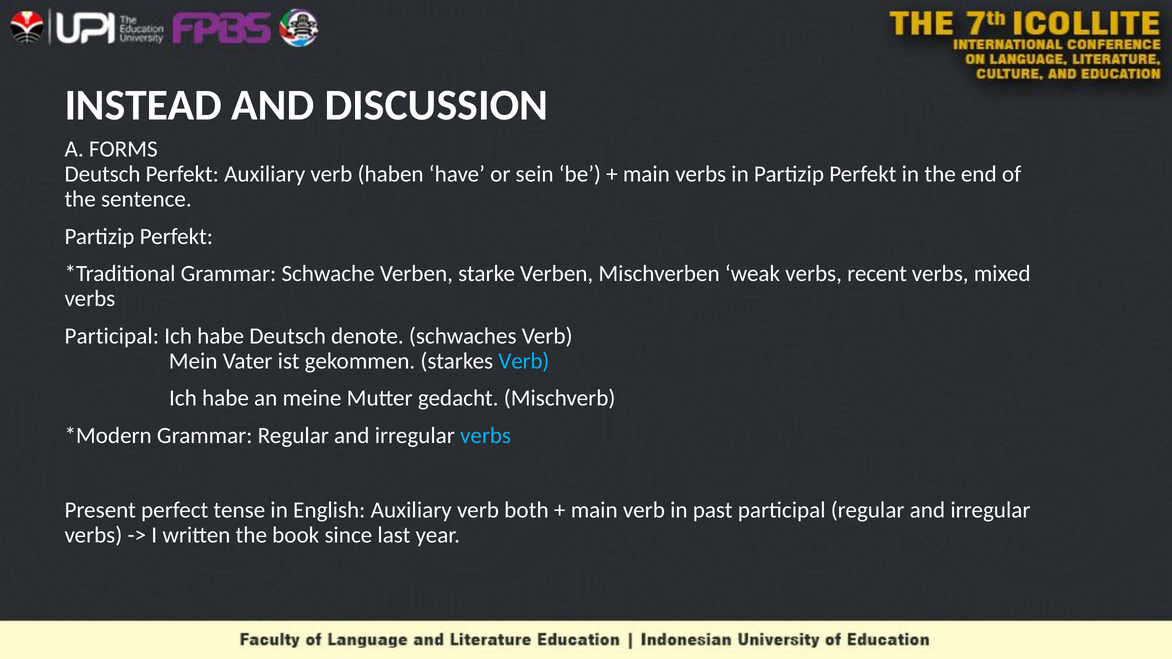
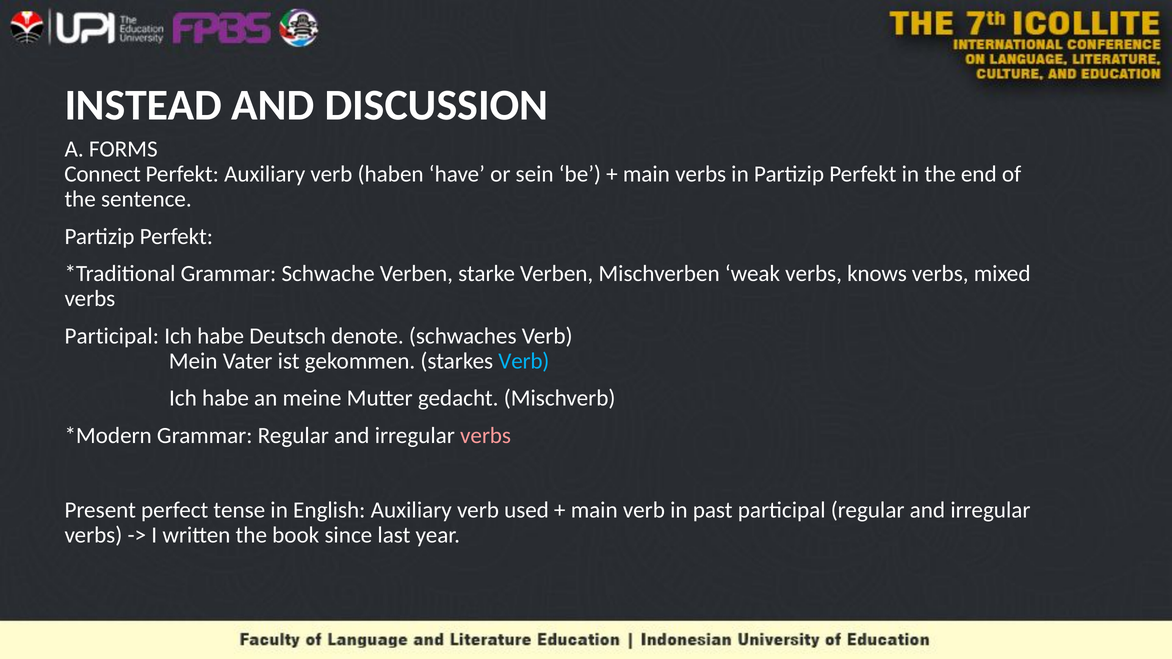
Deutsch: Deutsch -> Connect (103, 174)
recent: recent -> knows (877, 274)
verbs colour: light blue -> pink (486, 436)
both: both -> used (527, 510)
